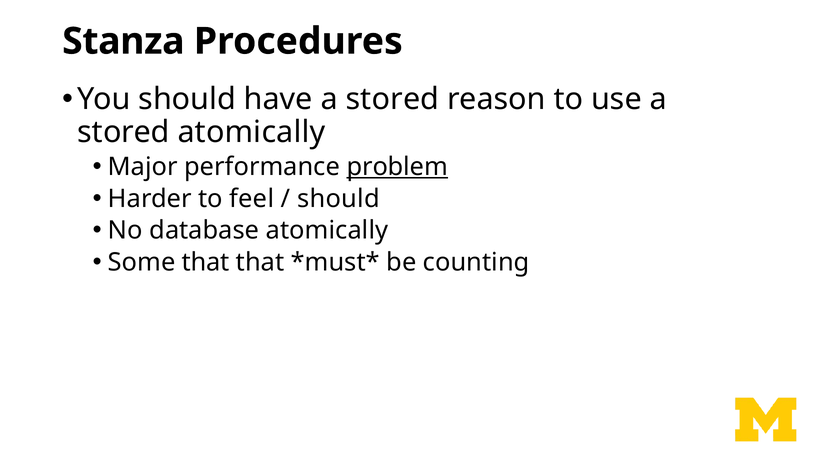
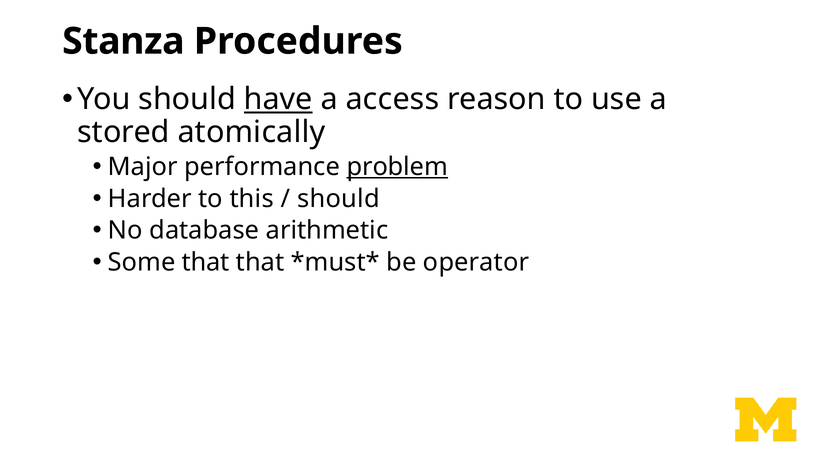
have underline: none -> present (278, 99)
stored: stored -> access (392, 99)
feel: feel -> this (252, 198)
database atomically: atomically -> arithmetic (327, 230)
counting: counting -> operator (476, 262)
